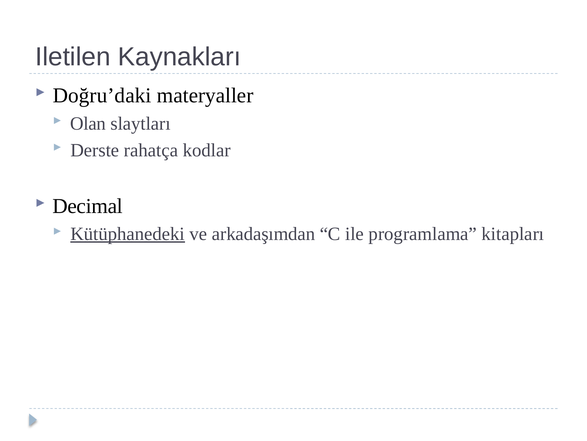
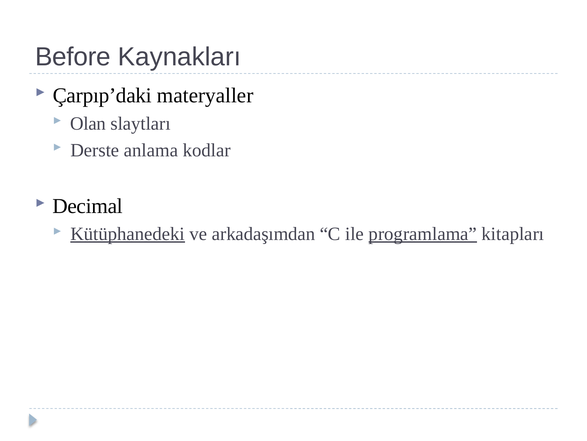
Iletilen: Iletilen -> Before (73, 57)
Doğru’daki: Doğru’daki -> Çarpıp’daki (102, 95)
rahatça: rahatça -> anlama (151, 150)
programlama underline: none -> present (423, 234)
